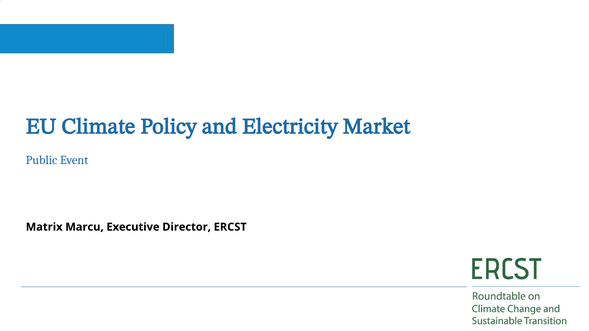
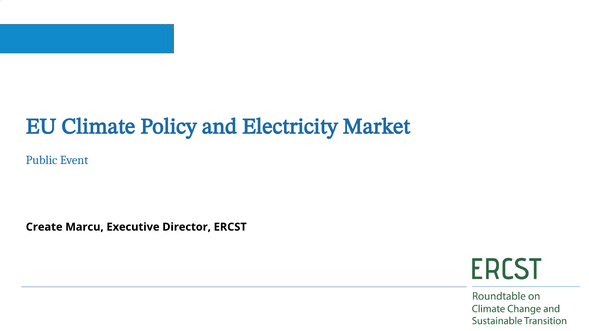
Matrix: Matrix -> Create (44, 227)
